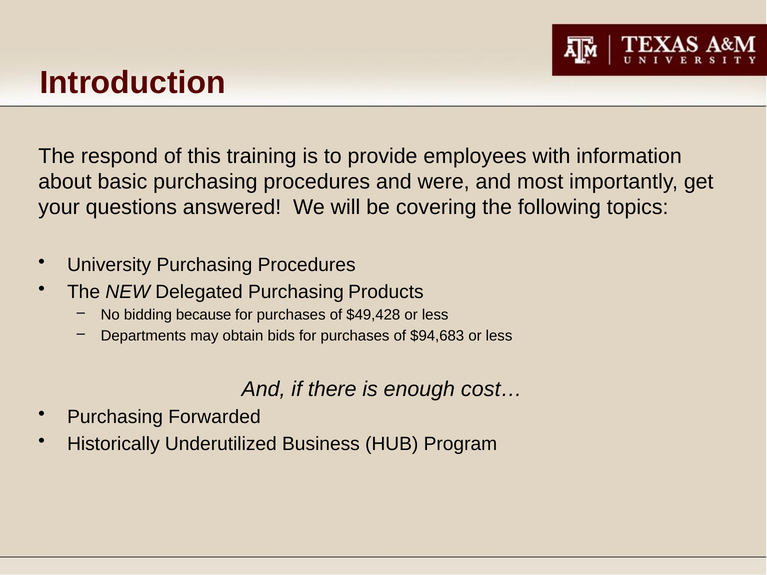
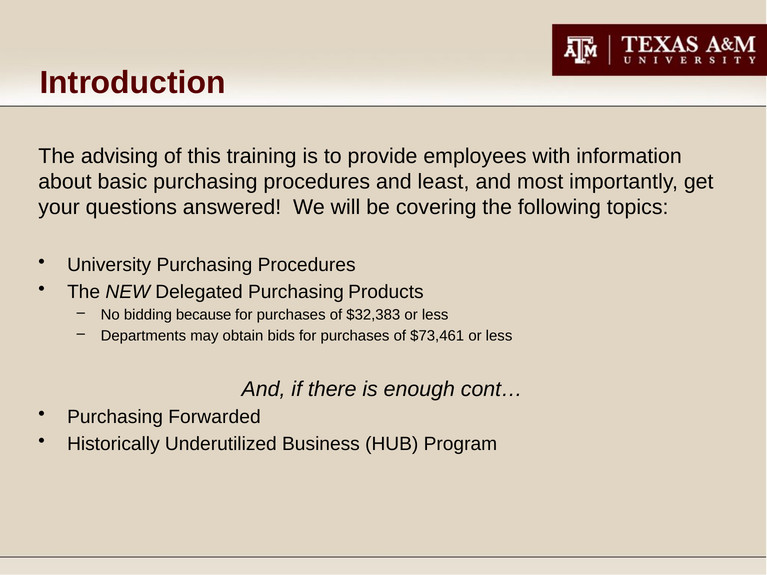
respond: respond -> advising (120, 156)
were: were -> least (443, 182)
$49,428: $49,428 -> $32,383 (373, 315)
$94,683: $94,683 -> $73,461 (437, 336)
cost…: cost… -> cont… (492, 389)
